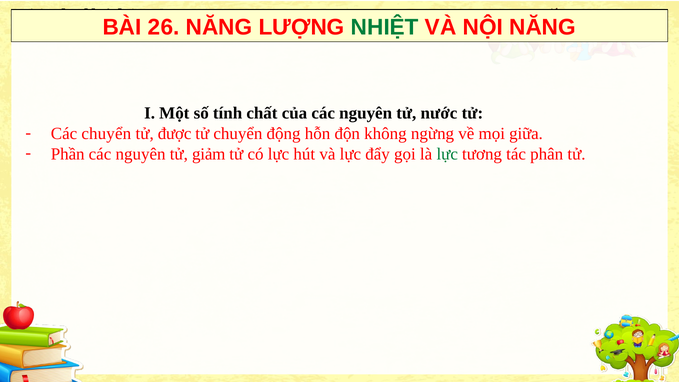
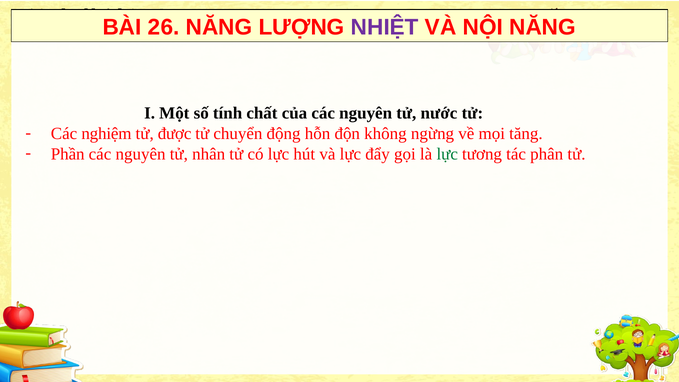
NHIỆT colour: green -> purple (385, 27)
Các chuyển: chuyển -> nghiệm (106, 134)
giữa: giữa -> tăng (526, 134)
giảm: giảm -> nhân (209, 154)
